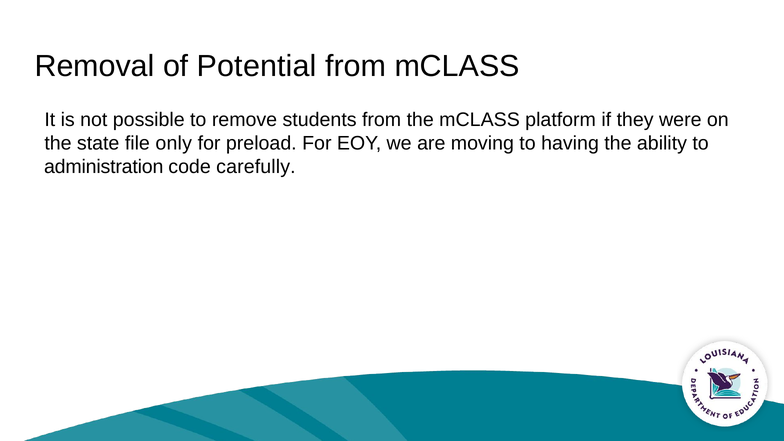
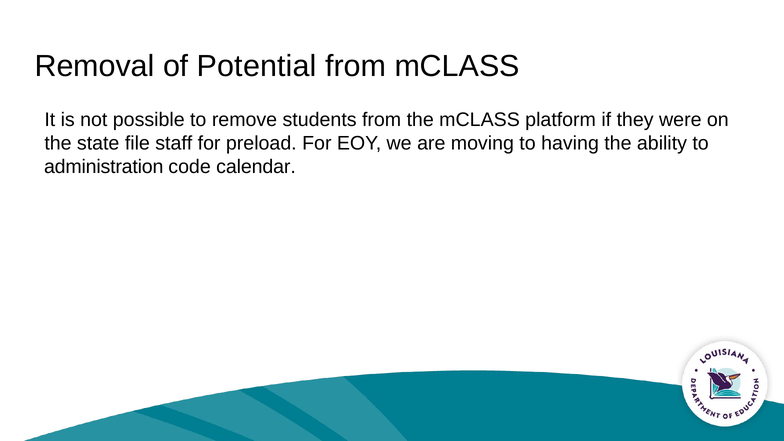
only: only -> staff (174, 143)
carefully: carefully -> calendar (256, 167)
